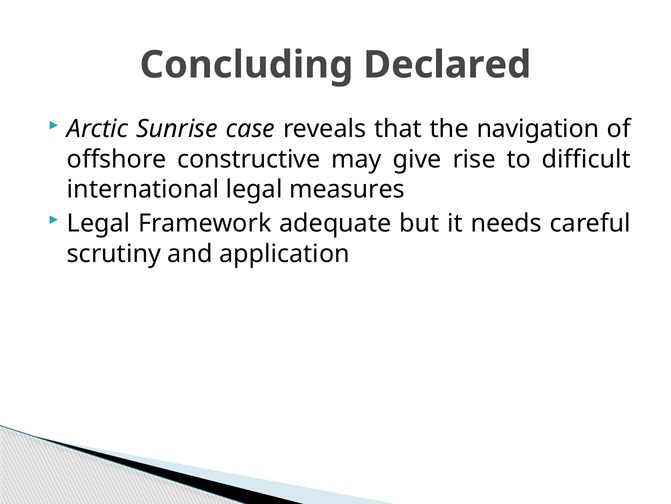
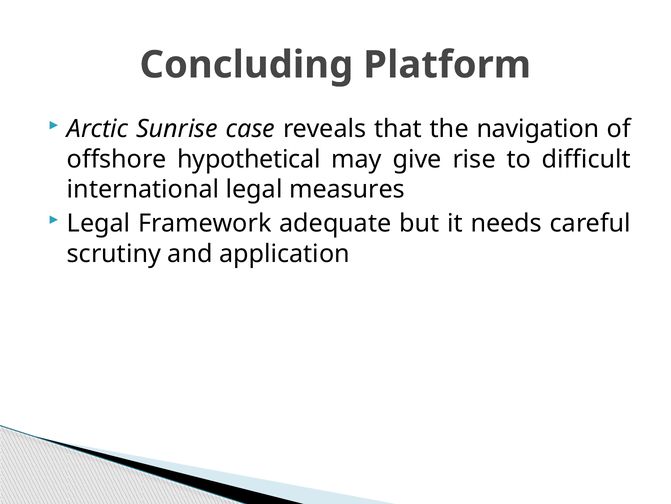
Declared: Declared -> Platform (447, 65)
constructive: constructive -> hypothetical (249, 159)
